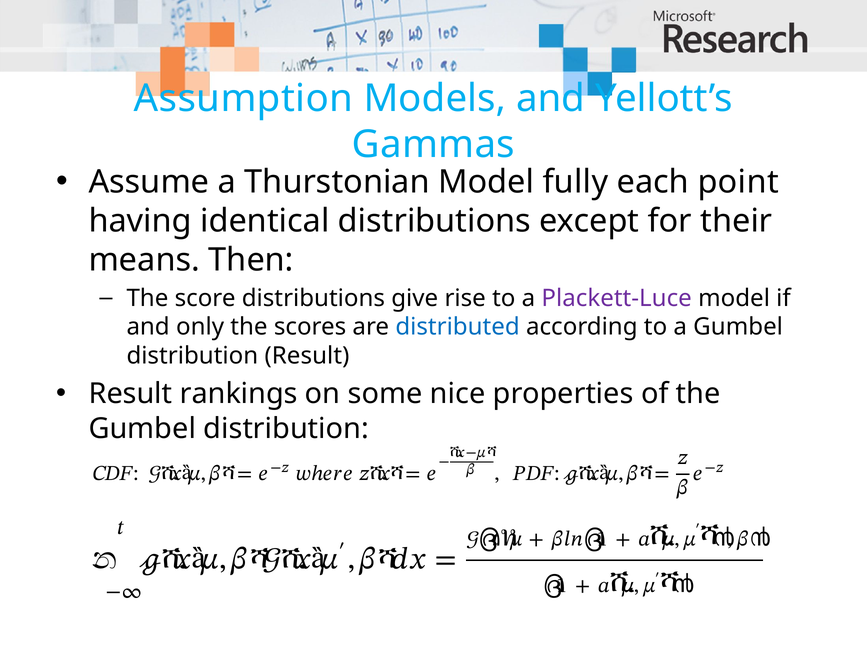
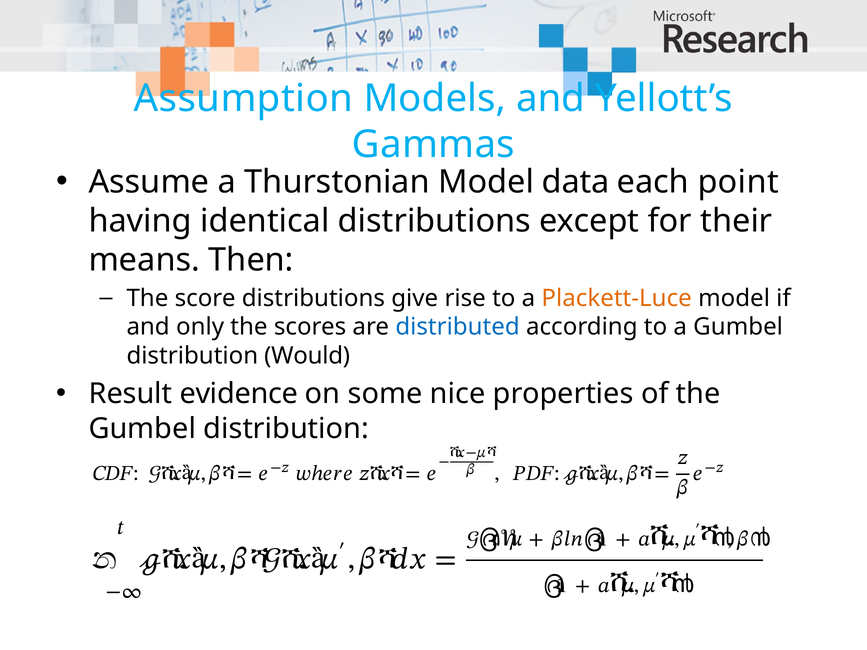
fully: fully -> data (576, 182)
Plackett-Luce colour: purple -> orange (617, 298)
distribution Result: Result -> Would (307, 356)
rankings: rankings -> evidence (239, 394)
